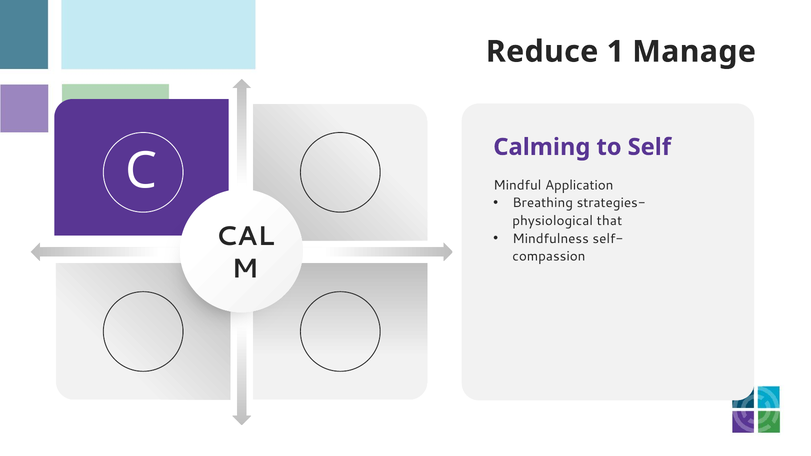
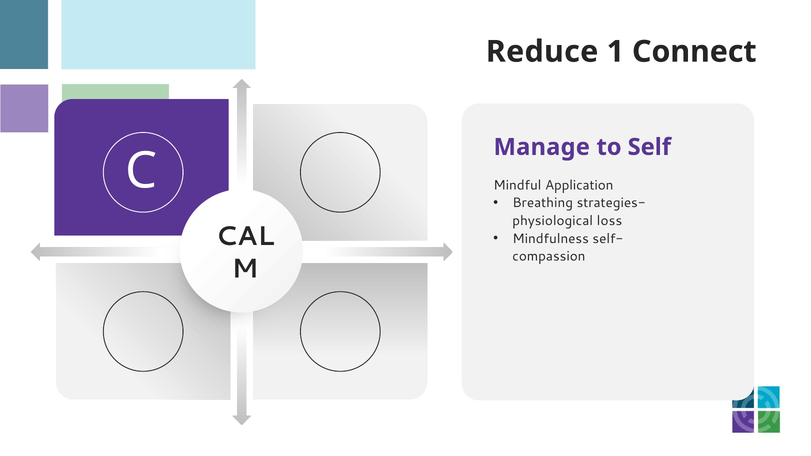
Manage: Manage -> Connect (694, 52)
Calming: Calming -> Manage (542, 147)
that: that -> loss (609, 221)
